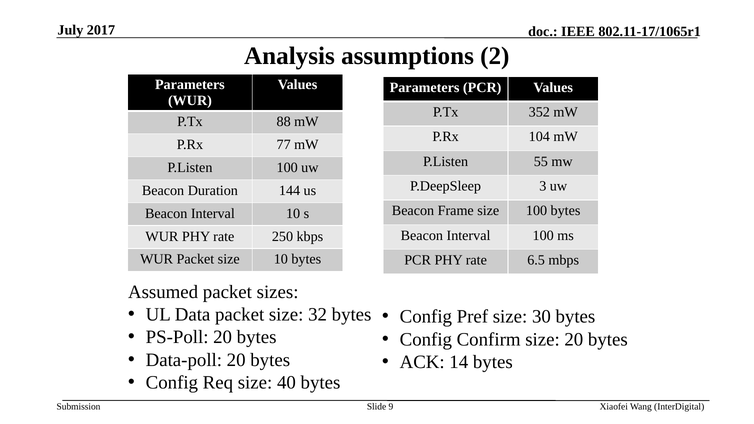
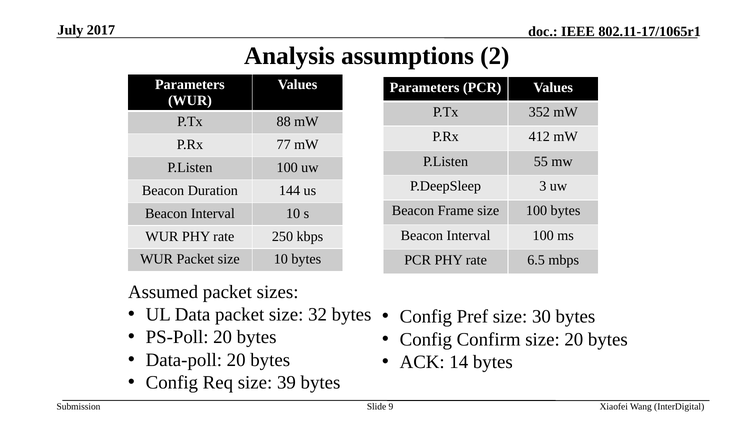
104: 104 -> 412 (539, 137)
40: 40 -> 39 (286, 383)
